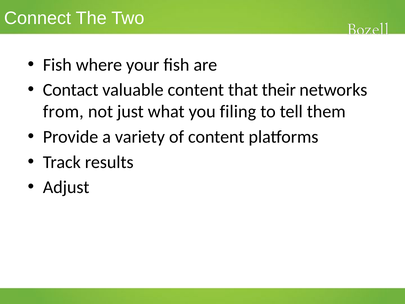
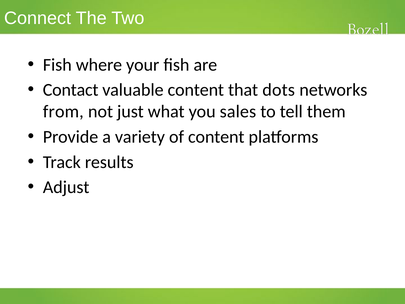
their: their -> dots (279, 90)
filing: filing -> sales (238, 112)
